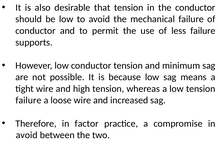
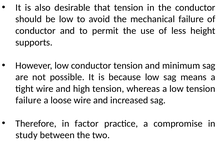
less failure: failure -> height (203, 31)
avoid: avoid -> study (27, 135)
